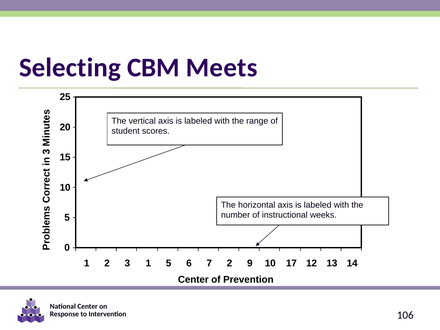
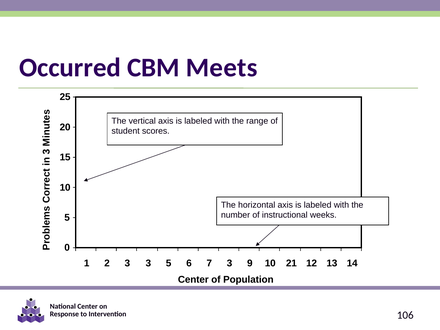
Selecting: Selecting -> Occurred (70, 67)
3 1: 1 -> 3 (148, 263)
7 2: 2 -> 3 (230, 263)
17: 17 -> 21 (291, 263)
Prevention: Prevention -> Population (248, 280)
